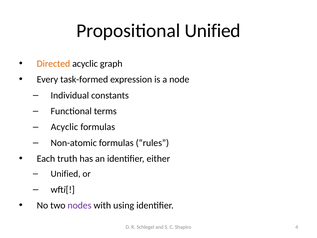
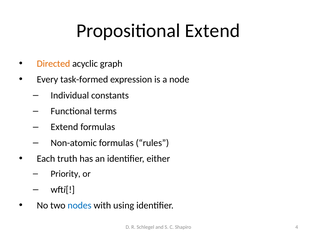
Propositional Unified: Unified -> Extend (212, 31)
Acyclic: Acyclic -> Extend (64, 127)
Unified: Unified -> Priority (66, 174)
nodes colour: purple -> blue (80, 205)
